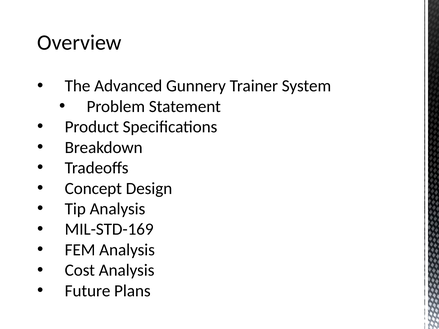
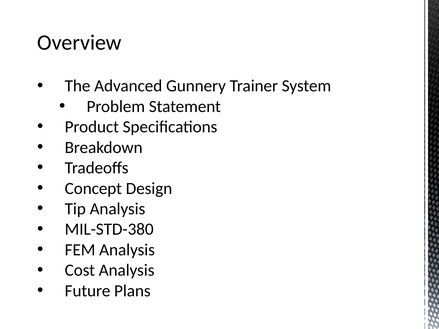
MIL-STD-169: MIL-STD-169 -> MIL-STD-380 (109, 230)
